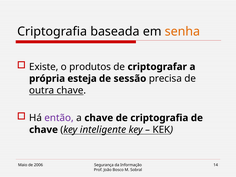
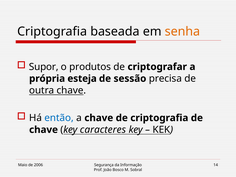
Existe: Existe -> Supor (44, 67)
então colour: purple -> blue (59, 118)
inteligente: inteligente -> caracteres (103, 130)
